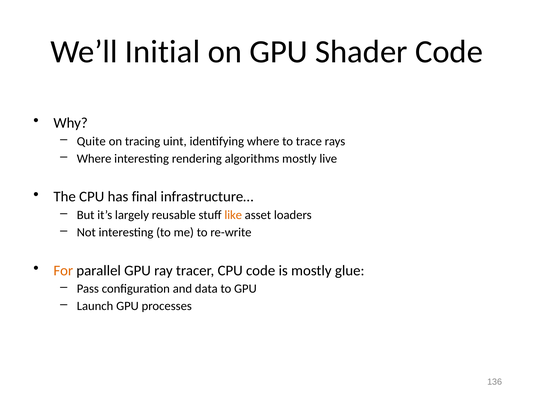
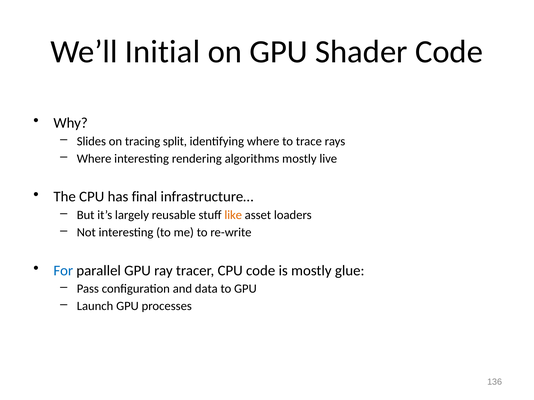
Quite: Quite -> Slides (91, 141)
uint: uint -> split (175, 141)
For colour: orange -> blue (63, 271)
